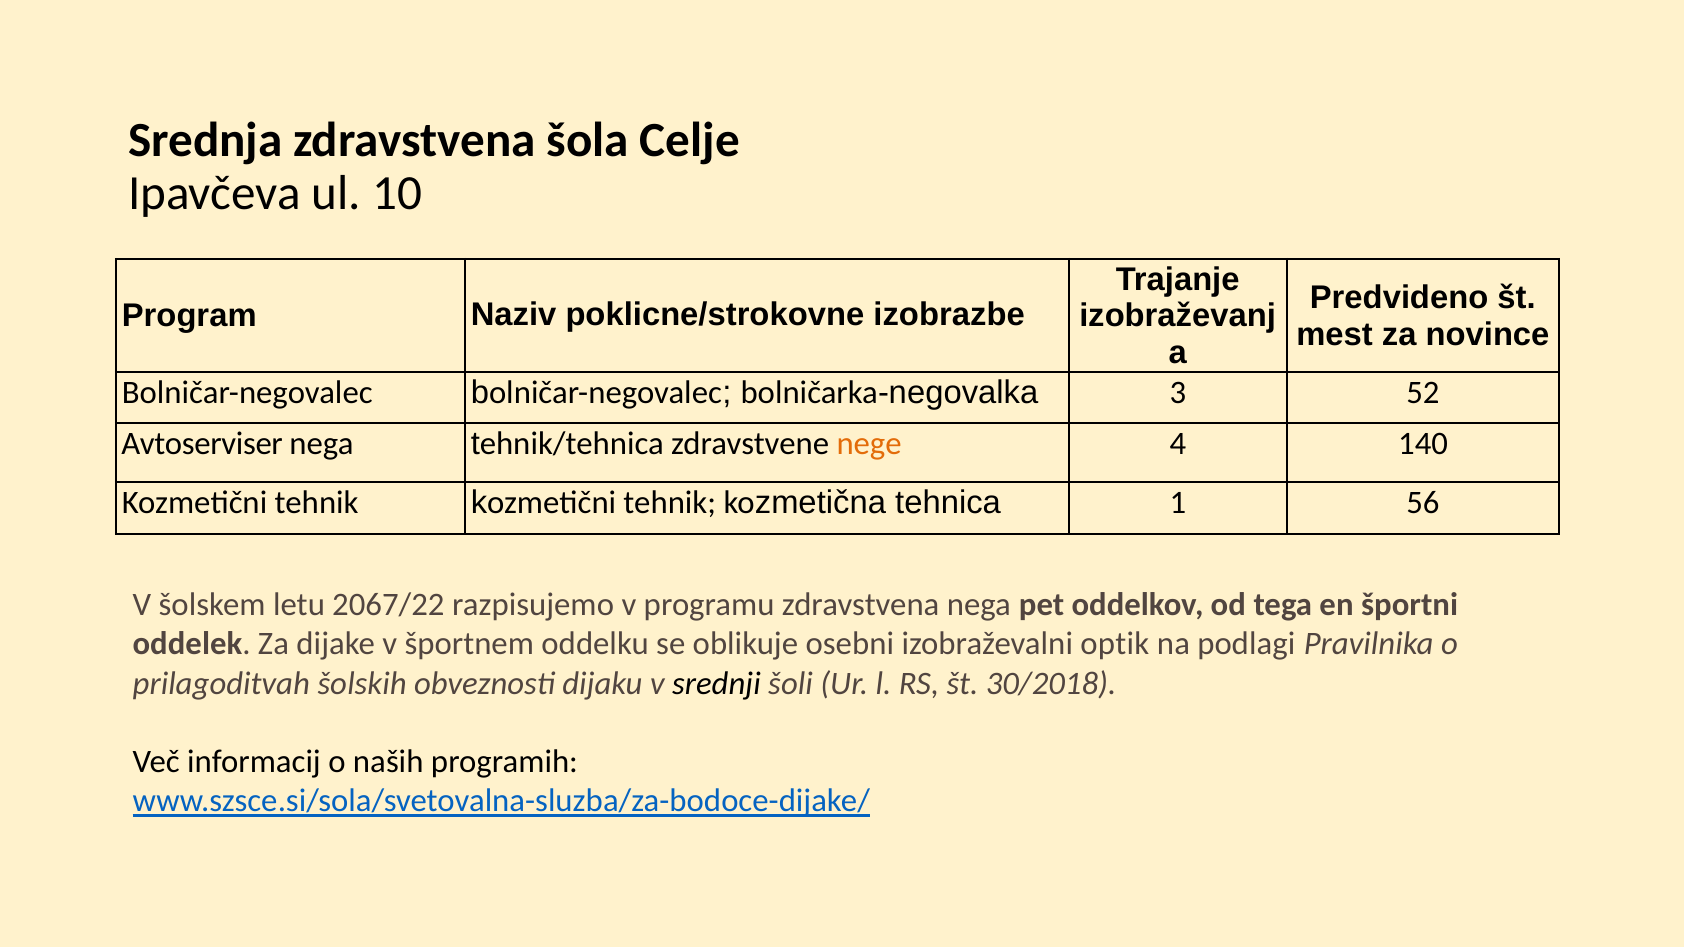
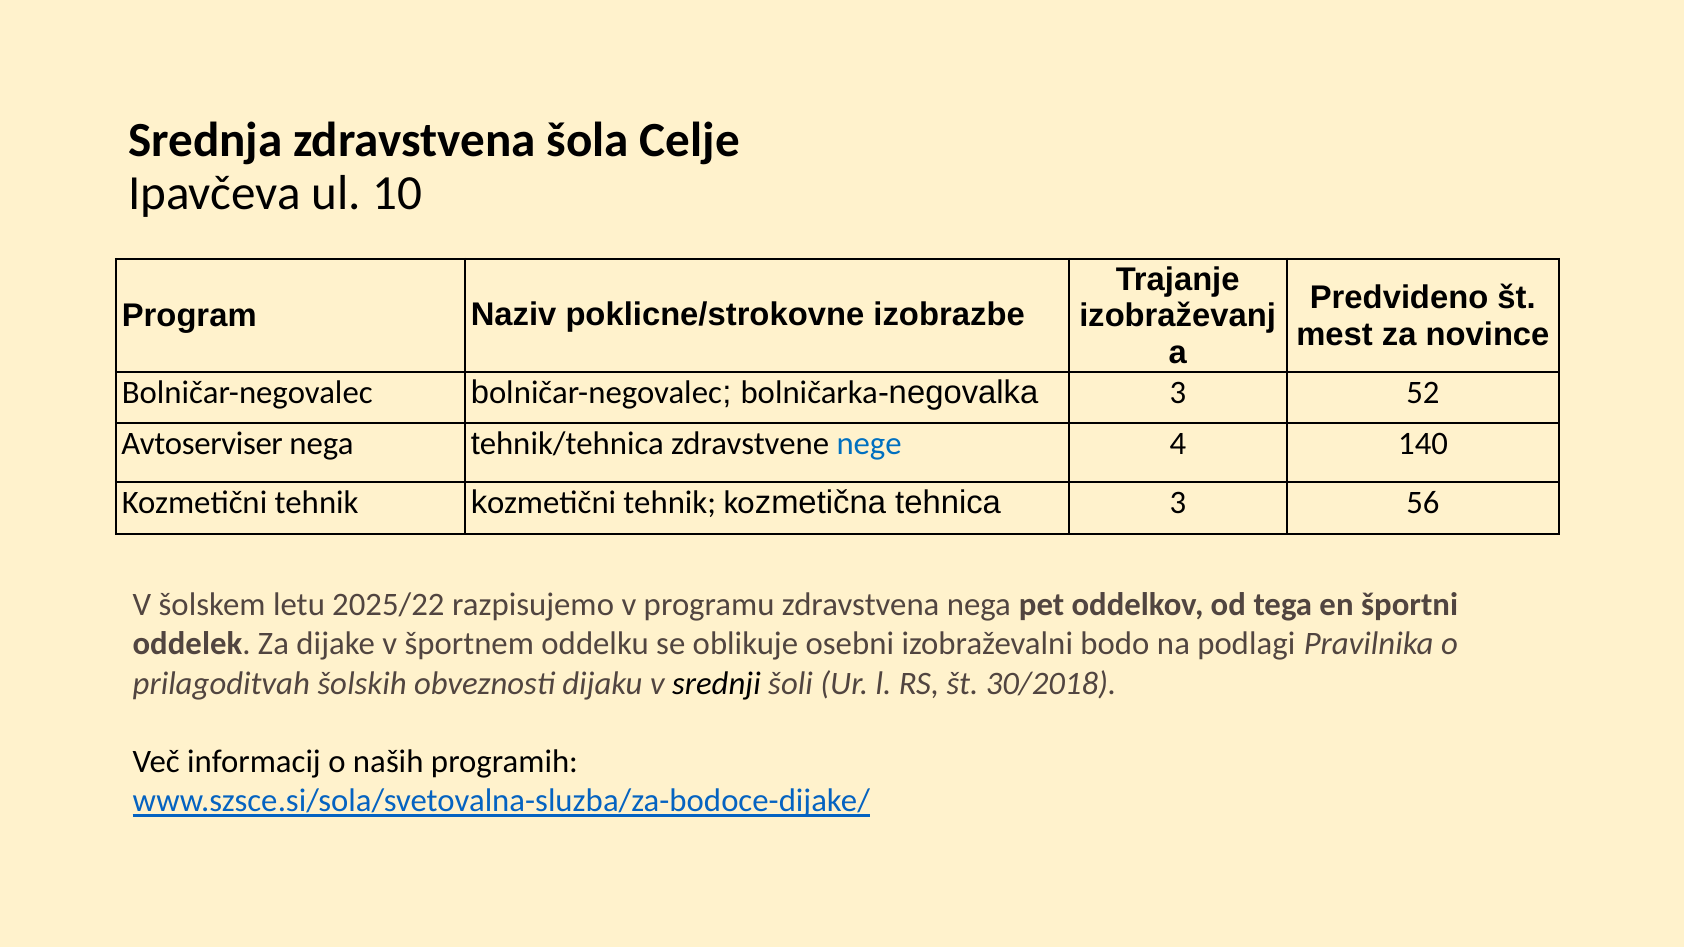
nege colour: orange -> blue (869, 444)
tehnica 1: 1 -> 3 (1178, 503)
2067/22: 2067/22 -> 2025/22 (388, 605)
optik: optik -> bodo (1115, 644)
